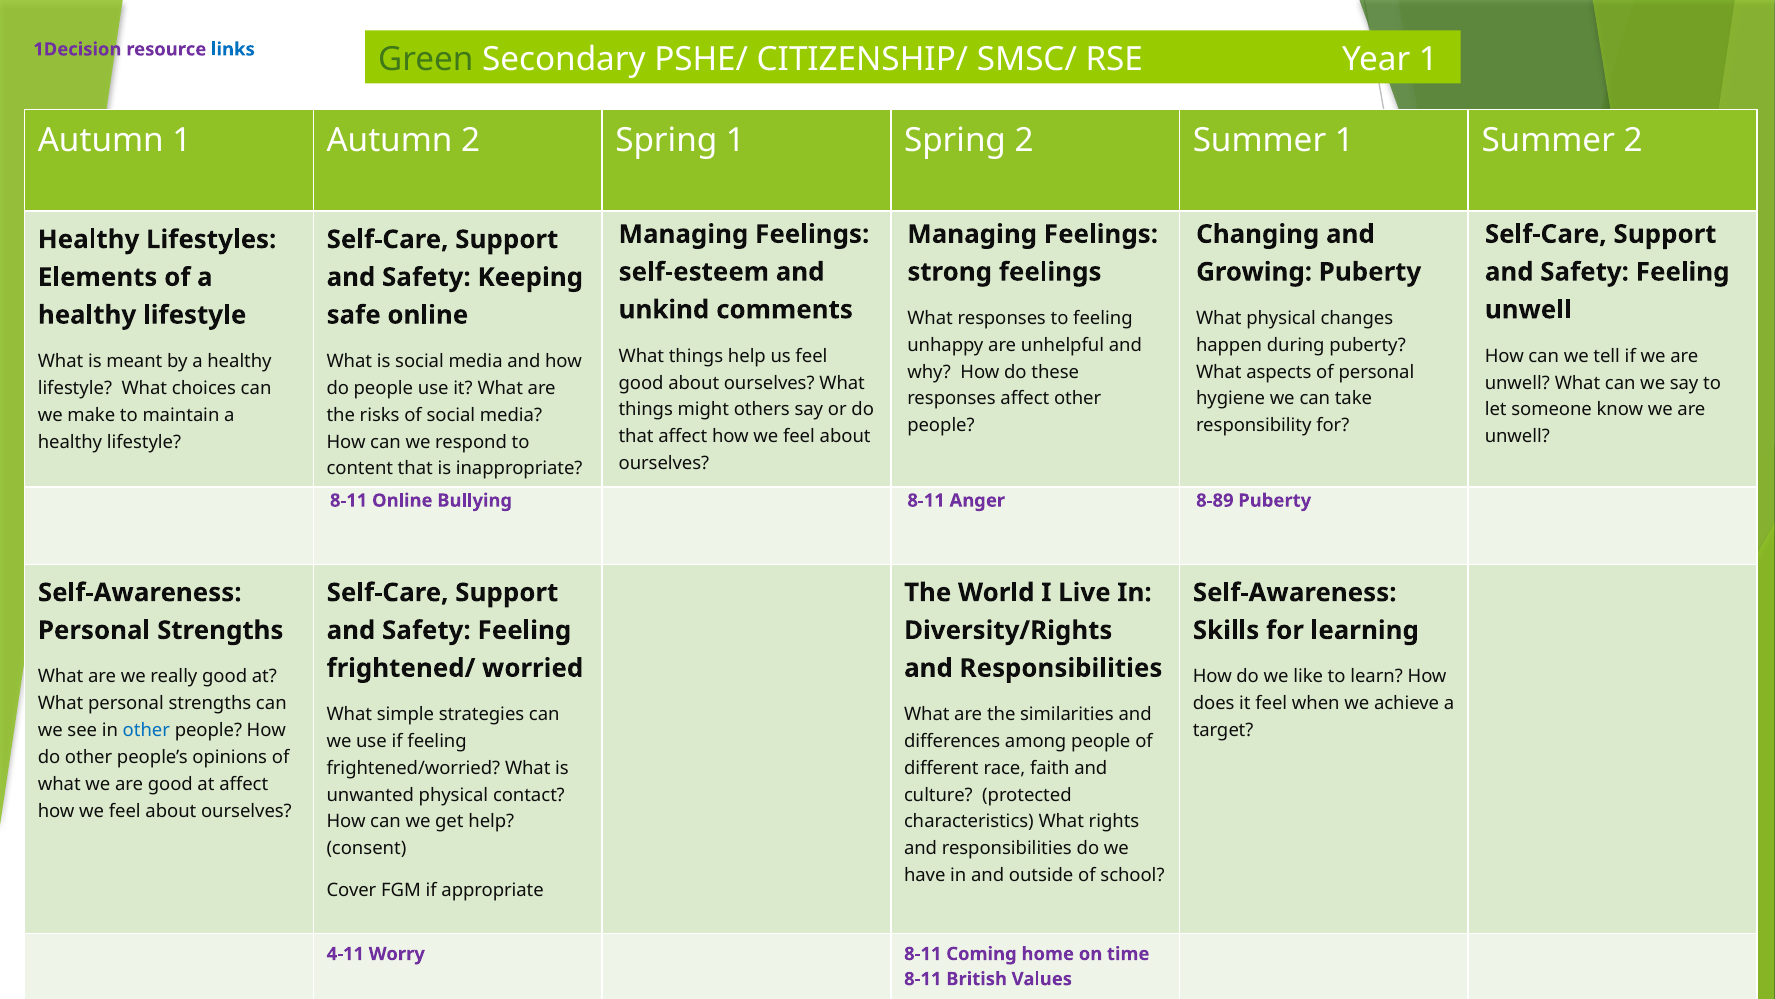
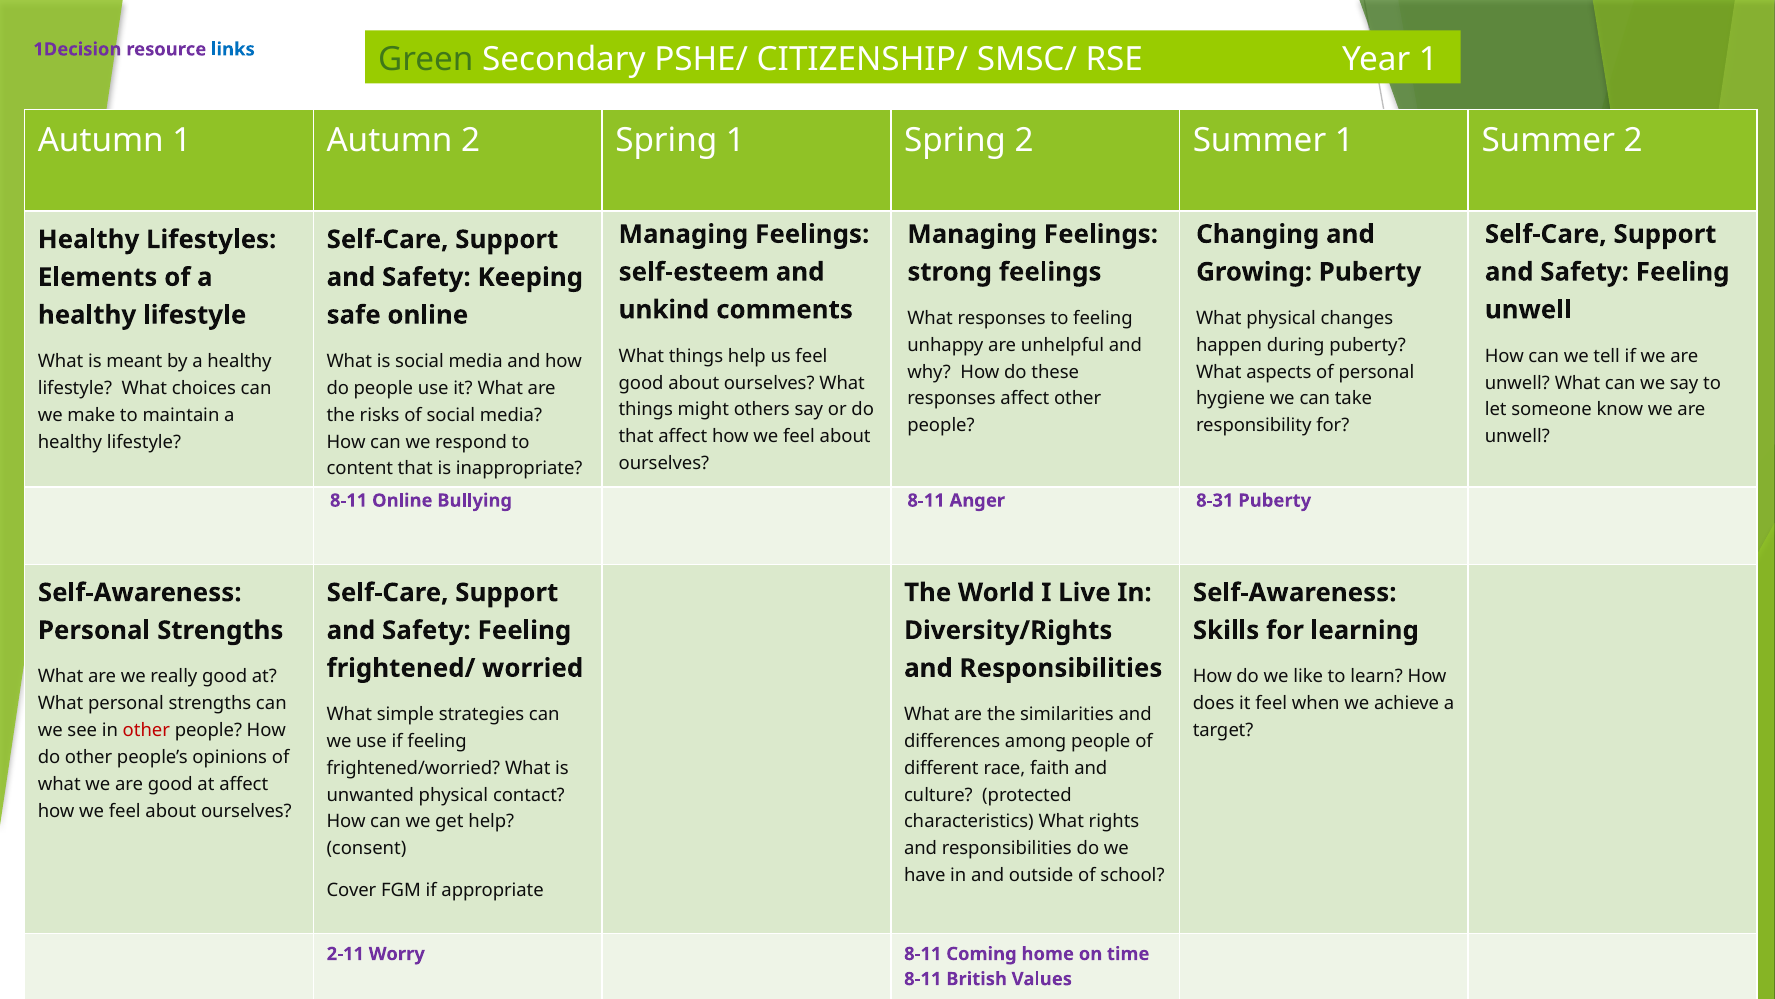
8-89: 8-89 -> 8-31 (1215, 500)
other colour: blue -> red (146, 730)
4-11: 4-11 -> 2-11 (345, 953)
